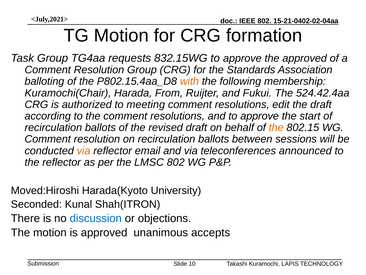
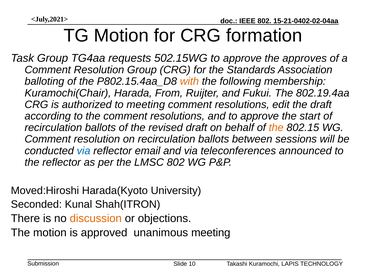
832.15WG: 832.15WG -> 502.15WG (181, 58)
the approved: approved -> approves (305, 58)
524.42.4aa: 524.42.4aa -> 802.19.4aa (323, 93)
via colour: orange -> blue (84, 150)
discussion colour: blue -> orange (96, 218)
unanimous accepts: accepts -> meeting (211, 232)
